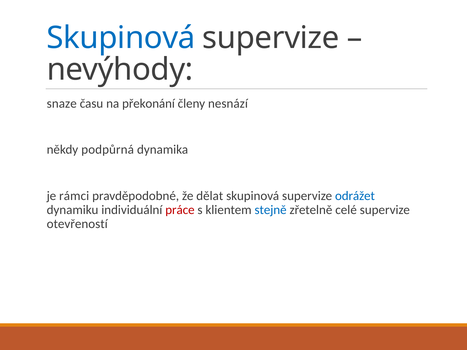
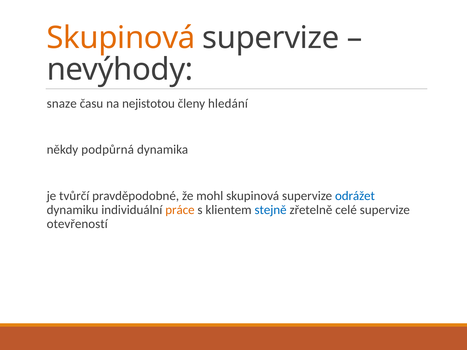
Skupinová colour: blue -> orange (121, 38)
překonání: překonání -> nejistotou (148, 104)
nesnází: nesnází -> hledání (228, 104)
rámci: rámci -> tvůrčí (74, 196)
dělat: dělat -> mohl (210, 196)
práce colour: red -> orange (180, 210)
